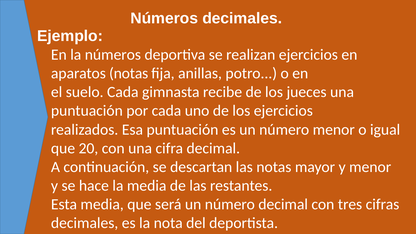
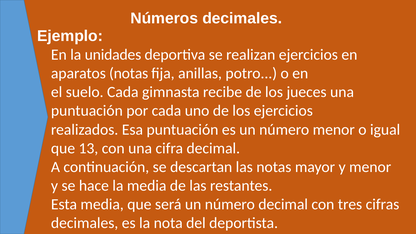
la números: números -> unidades (113, 55)
20: 20 -> 13 (88, 148)
